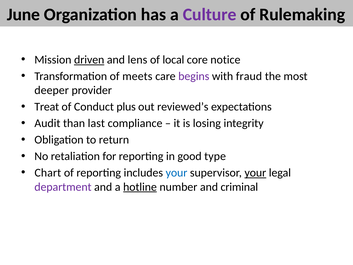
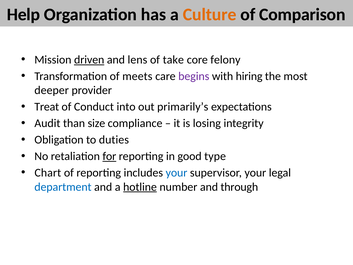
June: June -> Help (23, 14)
Culture colour: purple -> orange (210, 14)
Rulemaking: Rulemaking -> Comparison (302, 14)
local: local -> take (173, 60)
notice: notice -> felony (225, 60)
fraud: fraud -> hiring (249, 76)
plus: plus -> into (126, 107)
reviewed’s: reviewed’s -> primarily’s (183, 107)
last: last -> size (96, 123)
return: return -> duties (114, 140)
for underline: none -> present (109, 156)
your underline: present -> none (255, 173)
department colour: purple -> blue (63, 187)
criminal: criminal -> through (239, 187)
